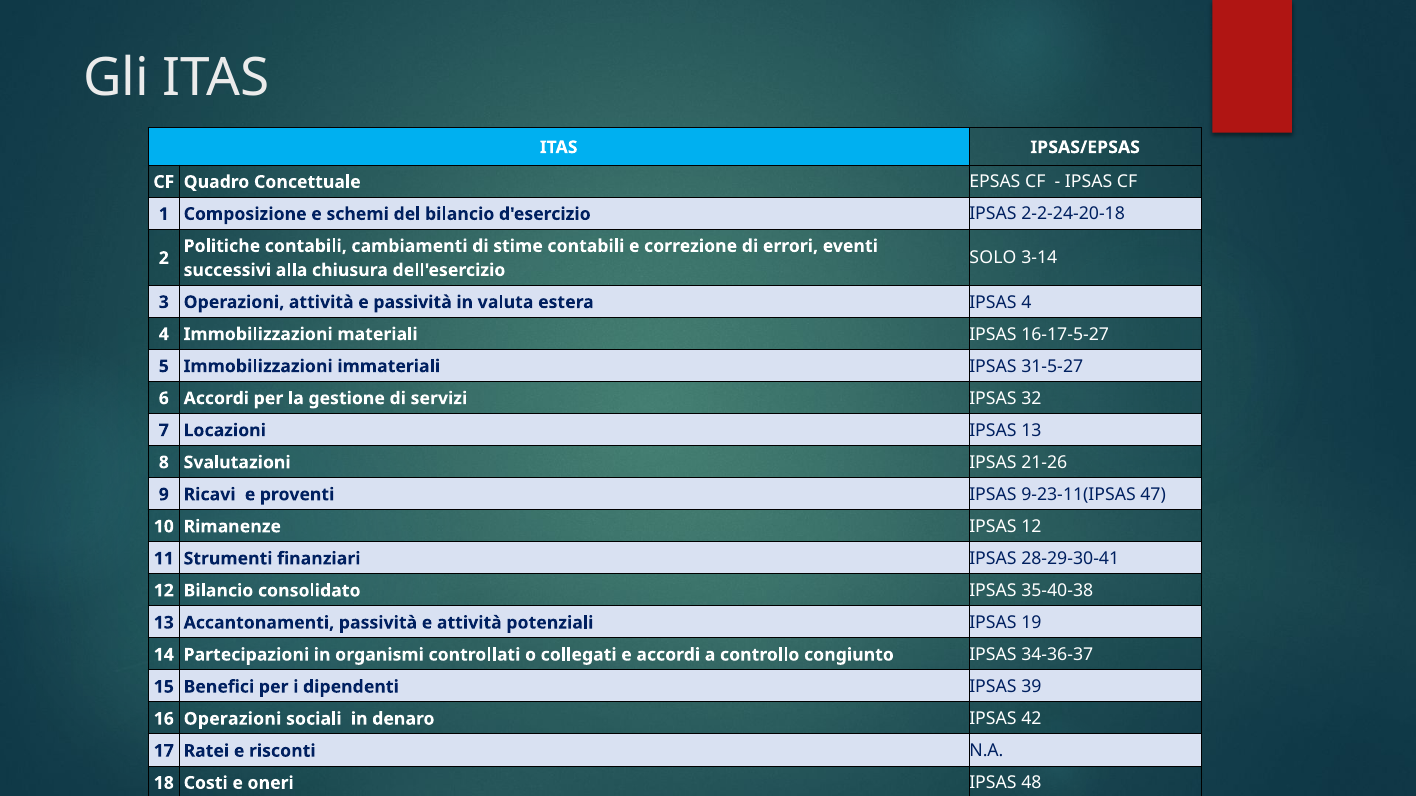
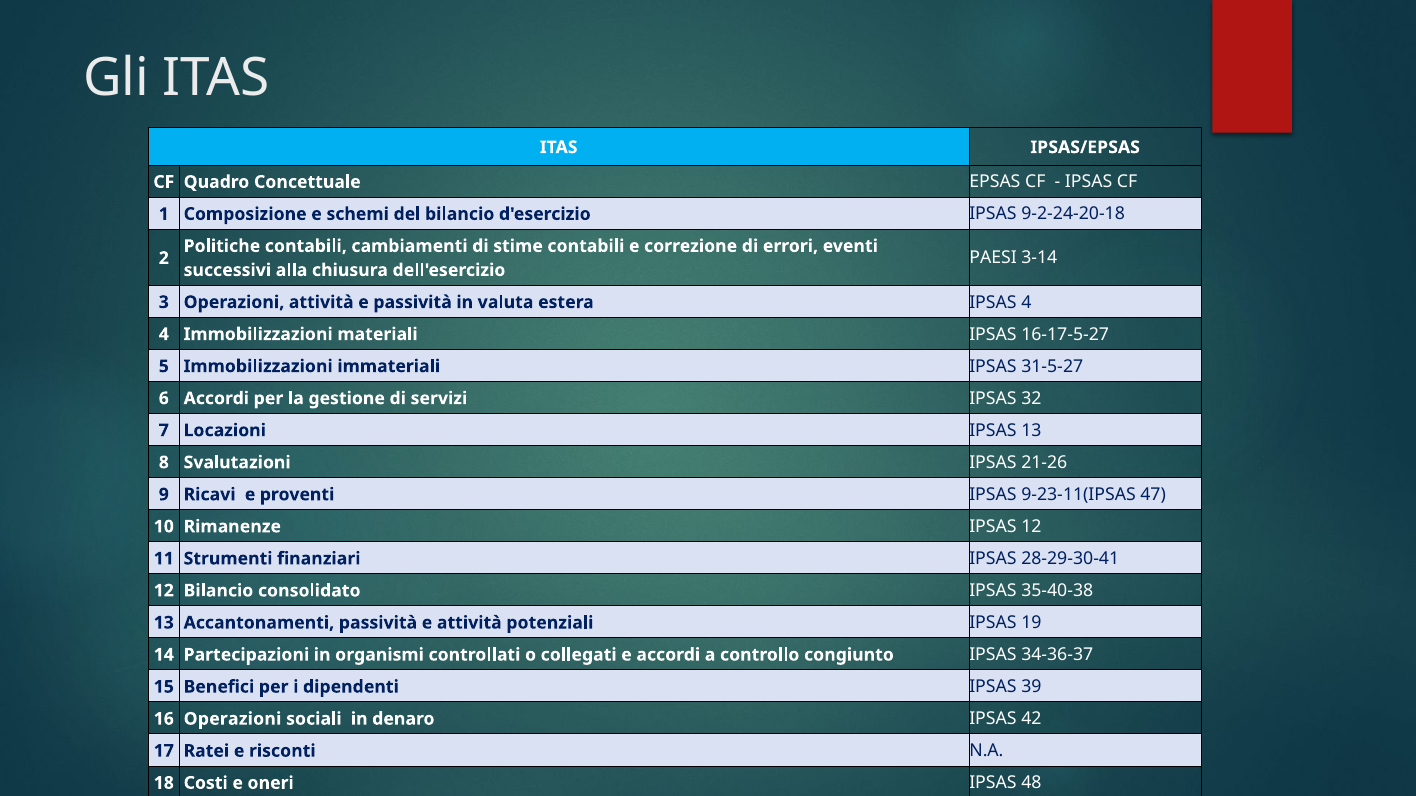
2-2-24-20-18: 2-2-24-20-18 -> 9-2-24-20-18 (1073, 214)
SOLO: SOLO -> PAESI (993, 258)
